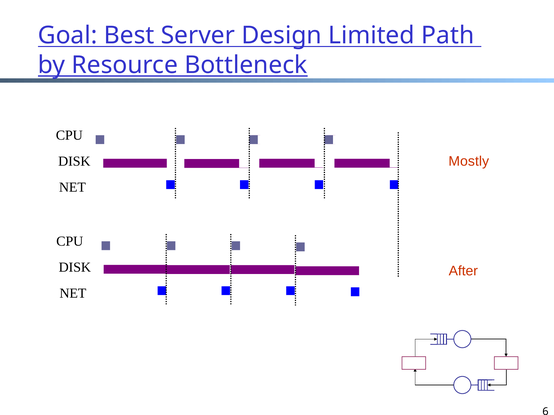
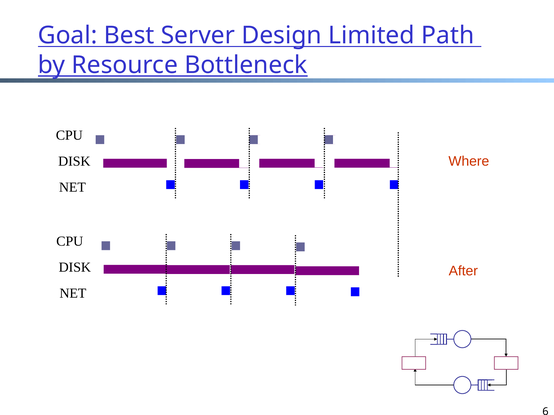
Mostly: Mostly -> Where (469, 162)
